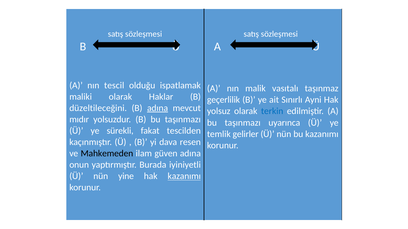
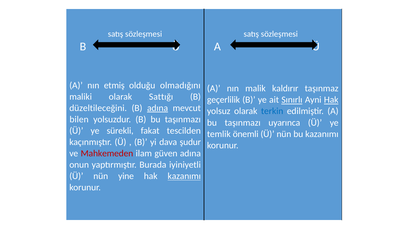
tescil: tescil -> etmiş (114, 86)
ispatlamak: ispatlamak -> olmadığını (180, 86)
vasıtalı: vasıtalı -> kaldırır (285, 89)
Haklar: Haklar -> Sattığı (161, 97)
Sınırlı underline: none -> present (292, 100)
Hak underline: none -> present (331, 100)
mıdır: mıdır -> bilen (79, 120)
gelirler: gelirler -> önemli (246, 134)
resen: resen -> şudur (190, 142)
Mahkemeden colour: black -> red (107, 154)
